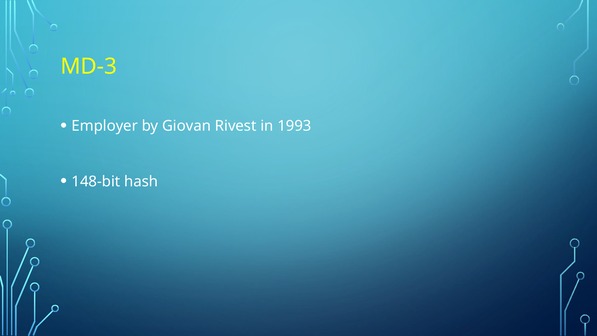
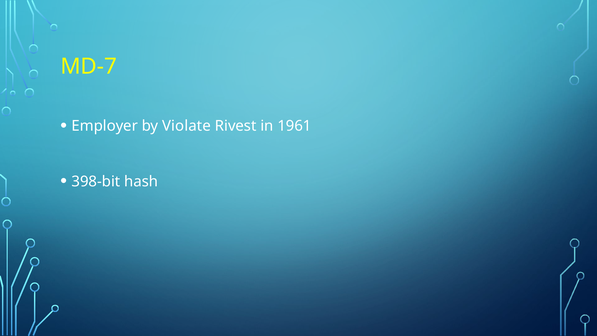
MD-3: MD-3 -> MD-7 (89, 66)
Giovan: Giovan -> Violate (186, 126)
1993: 1993 -> 1961 (294, 126)
148-bit: 148-bit -> 398-bit (96, 181)
